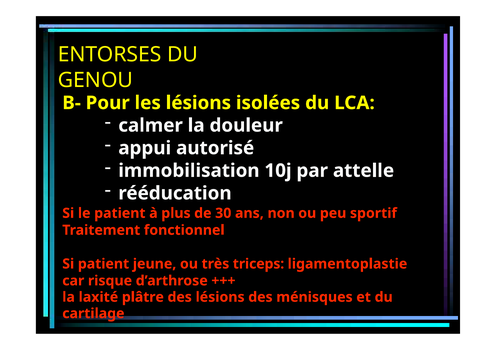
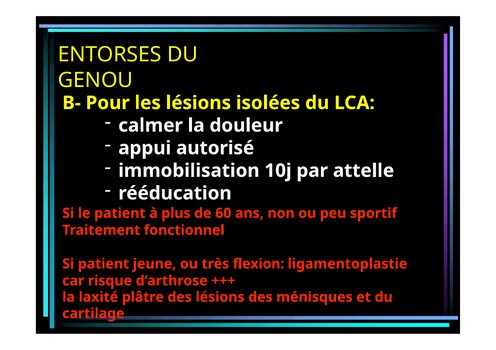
30: 30 -> 60 (223, 214)
triceps: triceps -> flexion (259, 264)
